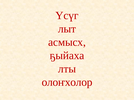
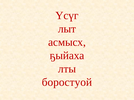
олоҥхолор: олоҥхолор -> боростуой (67, 83)
